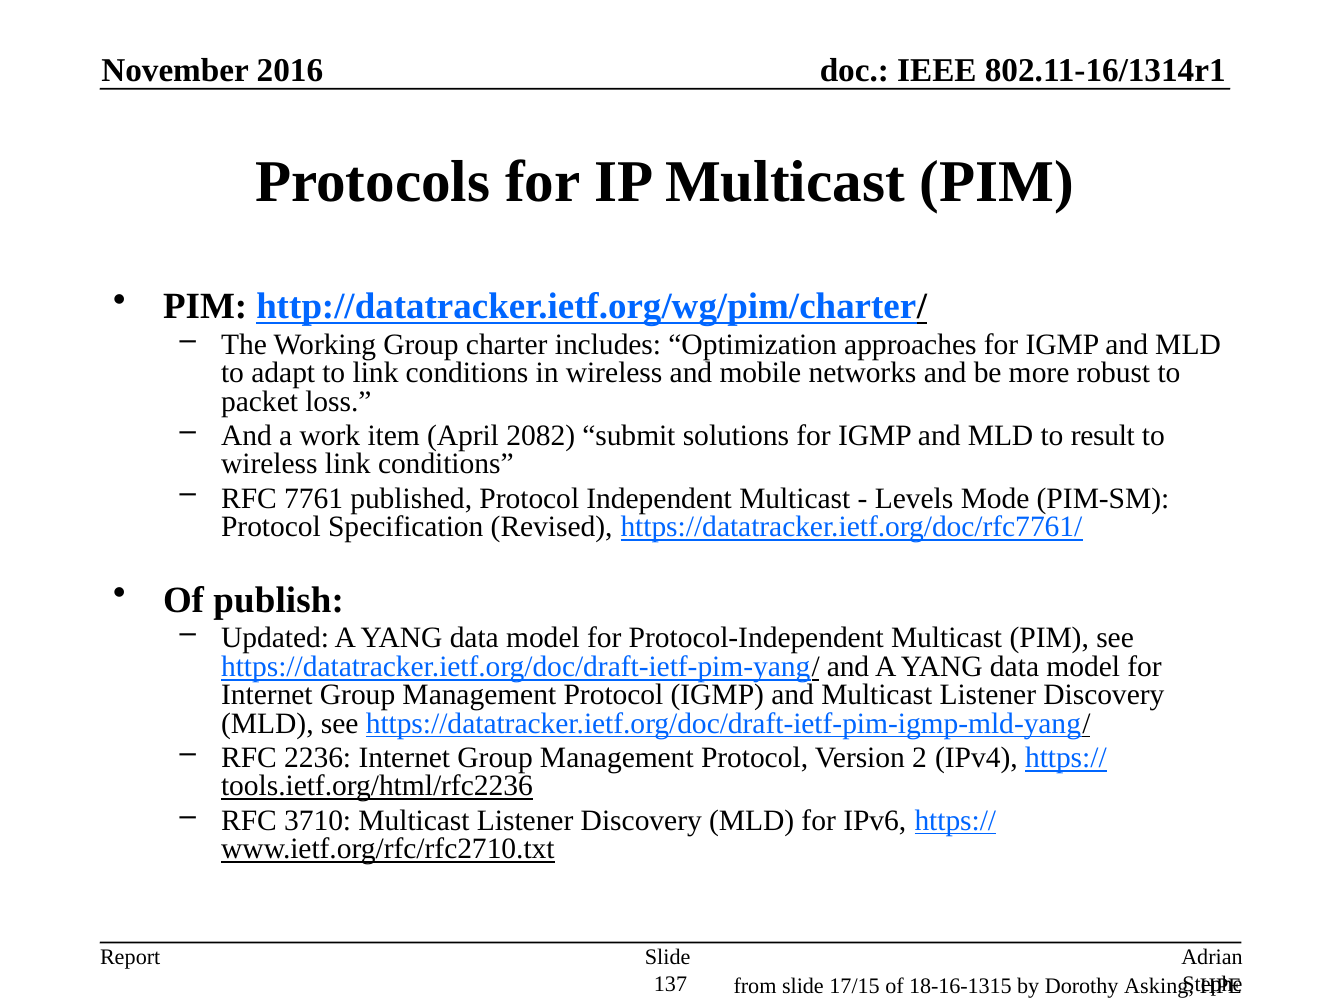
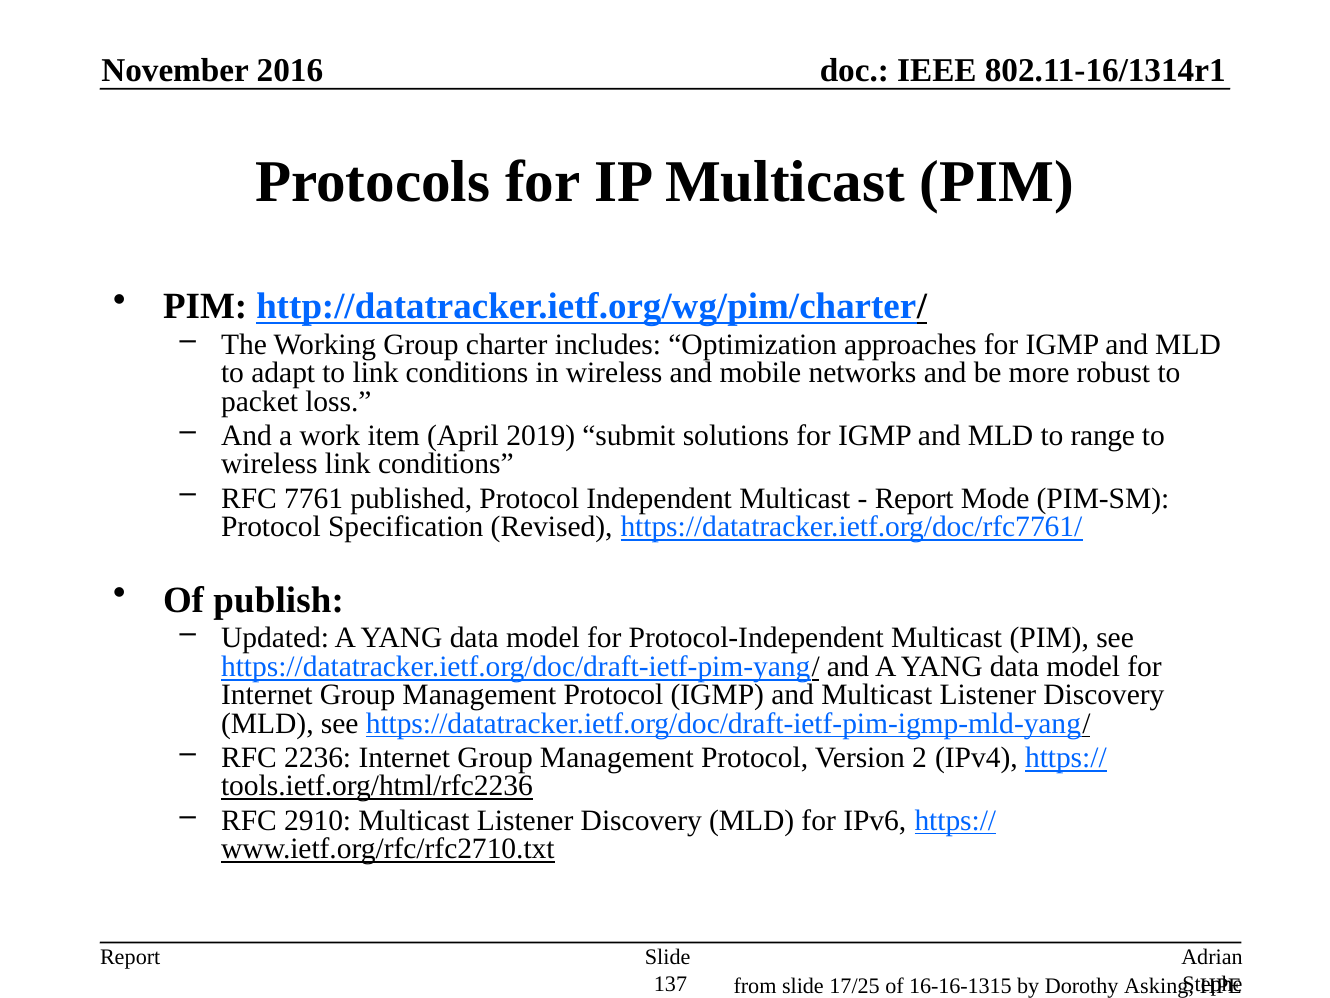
2082: 2082 -> 2019 (541, 435)
result: result -> range (1103, 435)
Levels: Levels -> Report (914, 498)
3710: 3710 -> 2910 (318, 820)
17/15: 17/15 -> 17/25 (855, 986)
18-16-1315: 18-16-1315 -> 16-16-1315 (960, 986)
